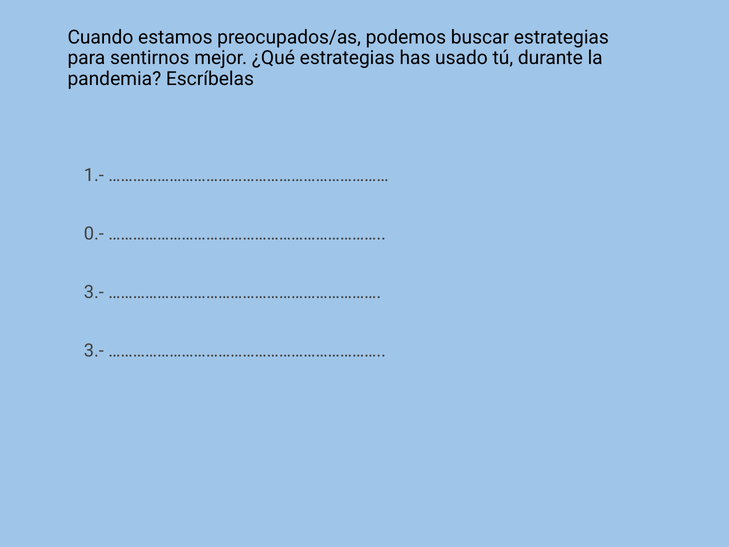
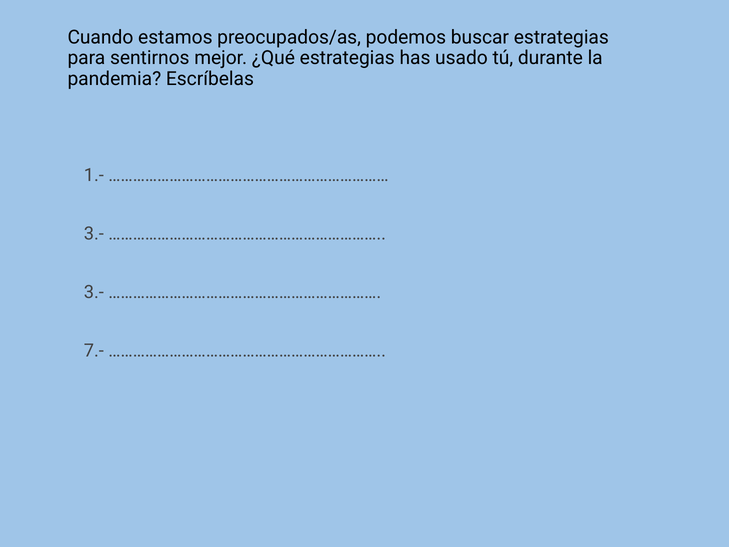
0.-: 0.- -> 3.- (94, 234)
3.-: 3.- -> 7.- (94, 351)
